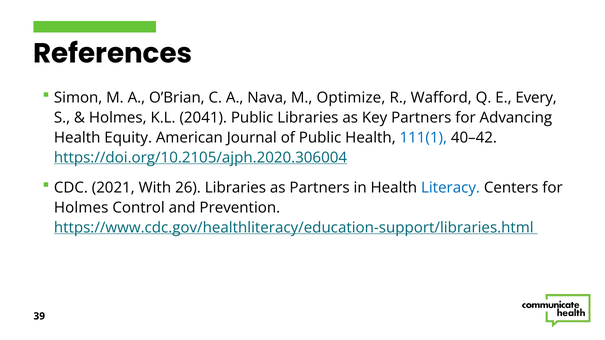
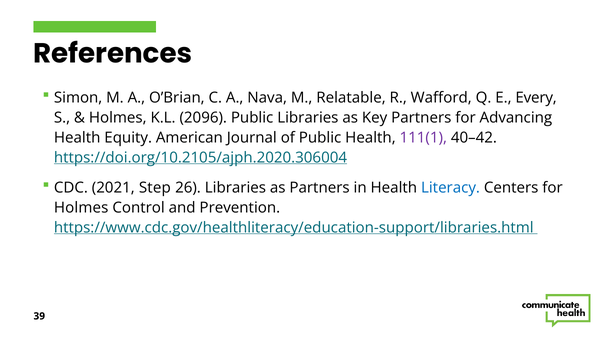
Optimize: Optimize -> Relatable (351, 98)
2041: 2041 -> 2096 (203, 118)
111(1 colour: blue -> purple (423, 138)
With: With -> Step (155, 188)
